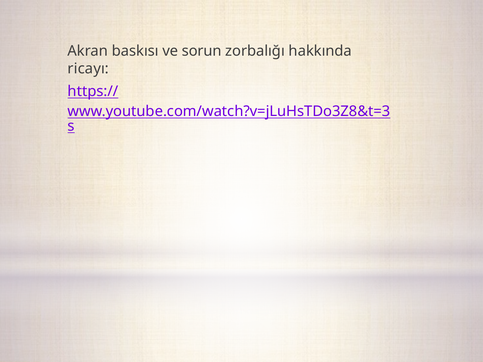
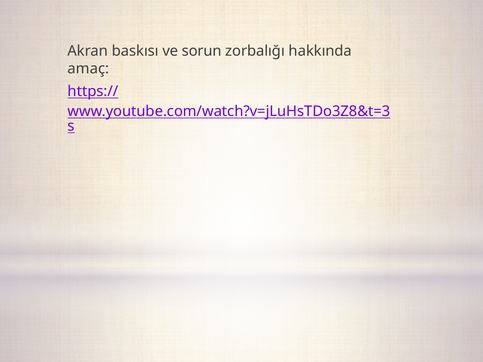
ricayı: ricayı -> amaç (88, 69)
